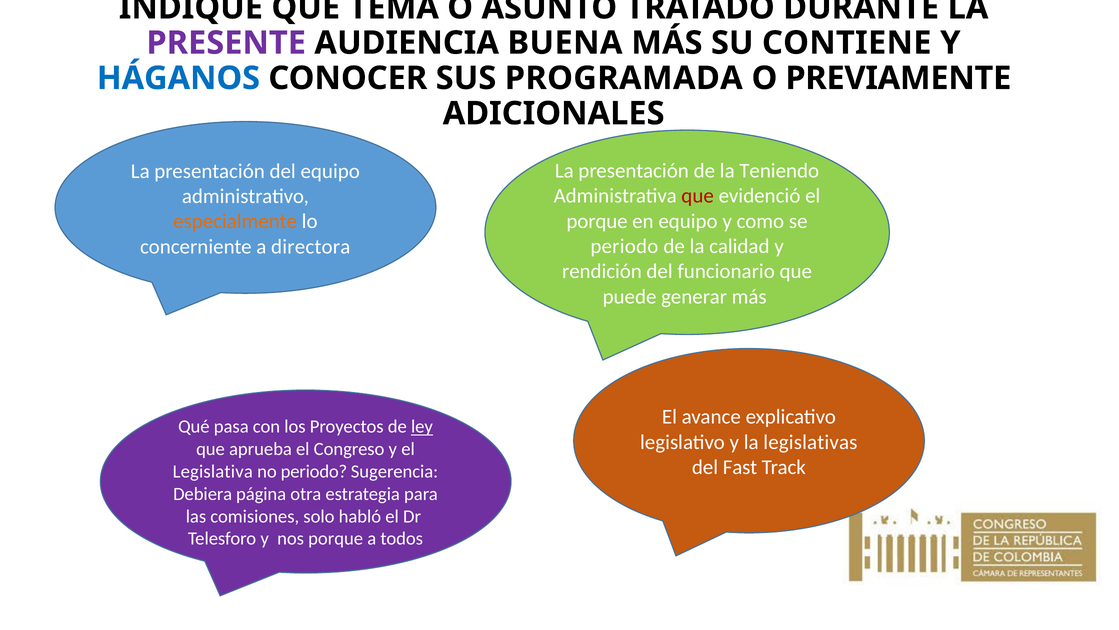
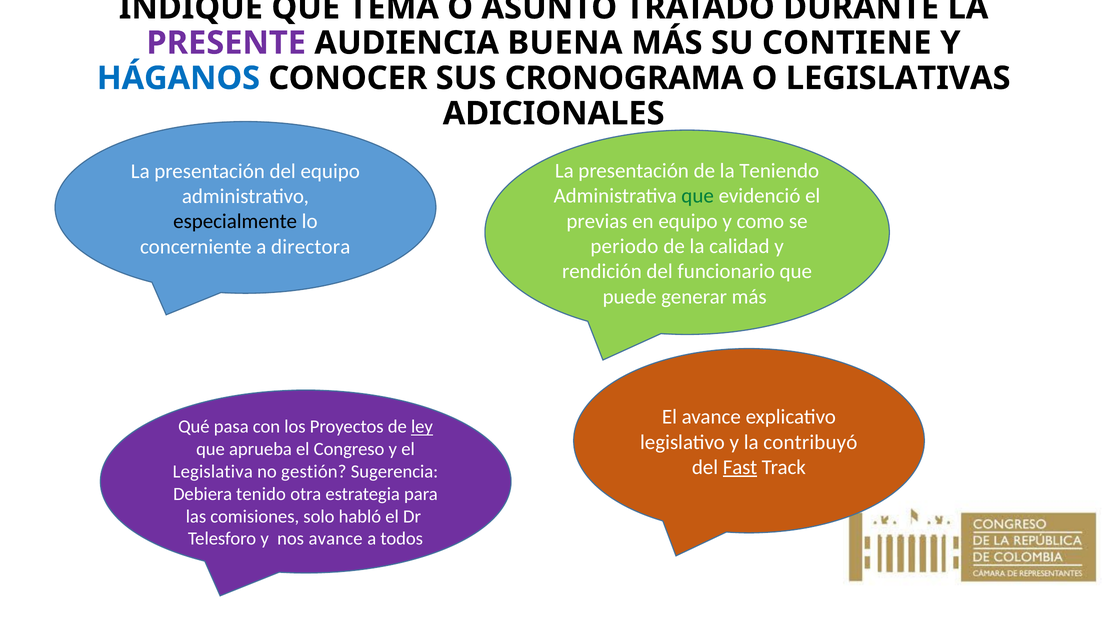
PROGRAMADA: PROGRAMADA -> CRONOGRAMA (624, 78)
PREVIAMENTE: PREVIAMENTE -> LEGISLATIVAS (898, 78)
que colour: red -> green (698, 196)
porque: porque -> previas (597, 221)
especialmente colour: orange -> black (235, 221)
legislativas: legislativas -> contribuyó (810, 442)
Fast underline: none -> present (740, 467)
no periodo: periodo -> gestión (314, 471)
página: página -> tenido (261, 494)
nos porque: porque -> avance (336, 538)
